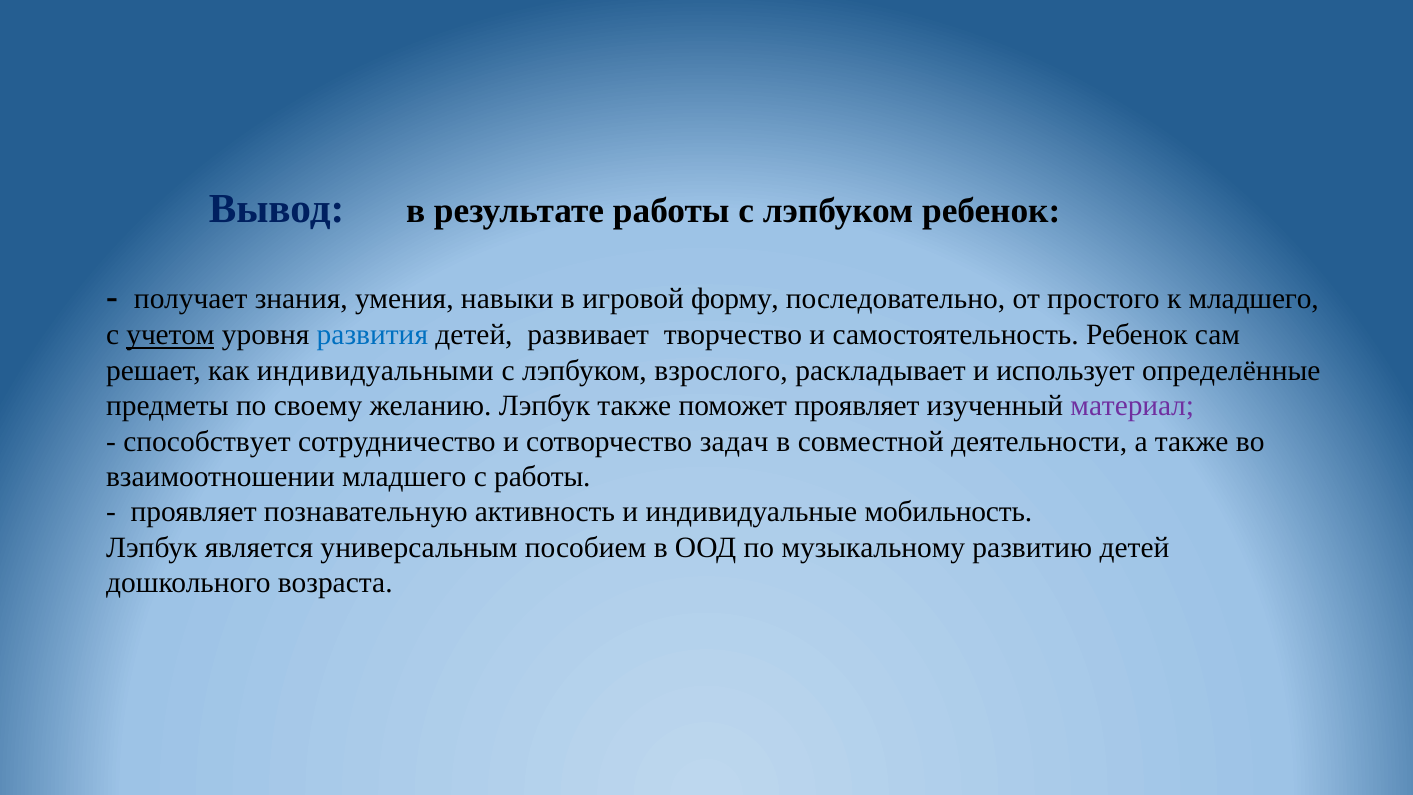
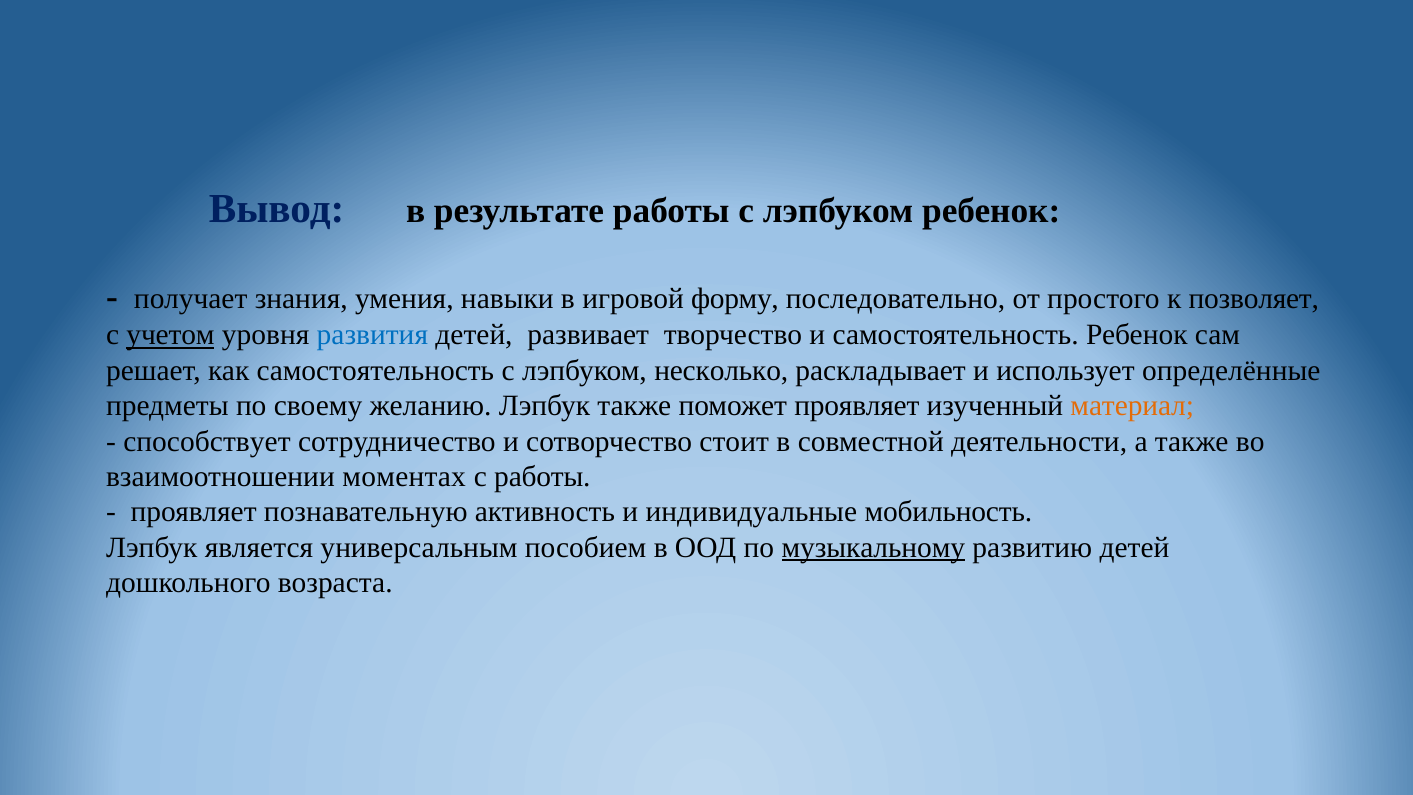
к младшего: младшего -> позволяет (1254, 299)
как индивидуальными: индивидуальными -> самостоятельность (375, 370)
взрослого: взрослого -> несколько (721, 370)
материал colour: purple -> orange (1132, 406)
задач: задач -> стоит (734, 441)
взаимоотношении младшего: младшего -> моментах (404, 477)
музыкальному underline: none -> present (873, 547)
